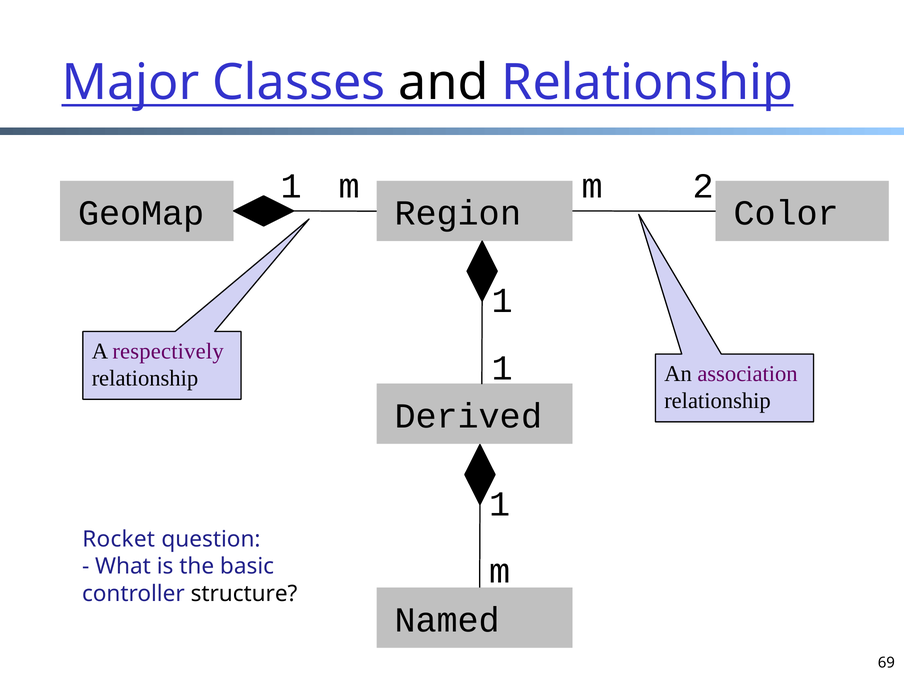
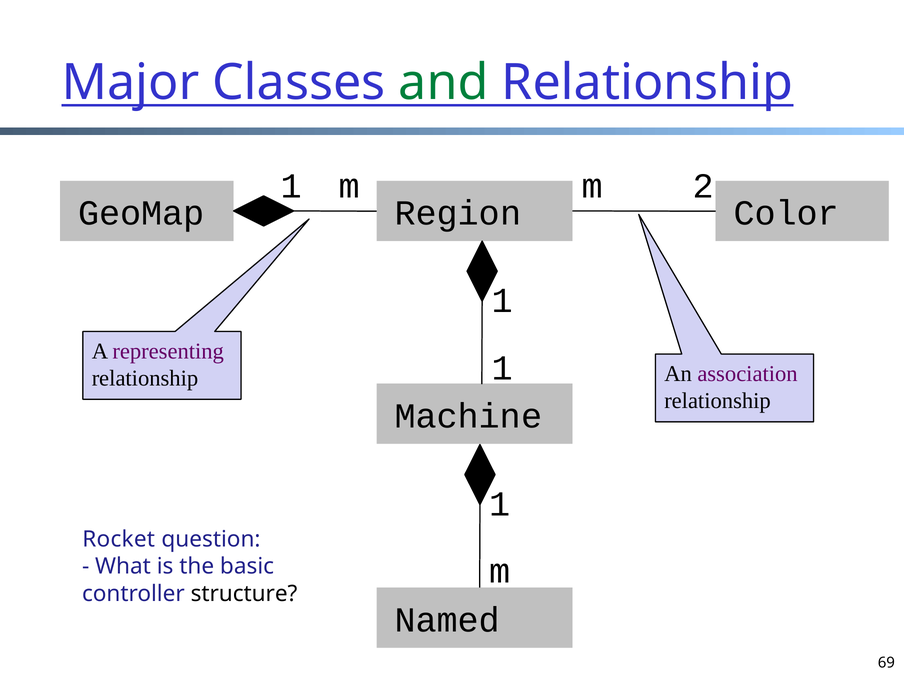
and colour: black -> green (443, 83)
respectively: respectively -> representing (168, 351)
Derived: Derived -> Machine (468, 416)
